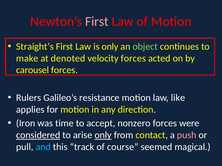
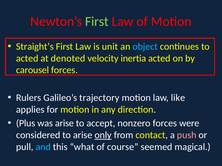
First colour: pink -> light green (97, 21)
is only: only -> unit (110, 47)
object colour: light green -> light blue (145, 47)
make: make -> acted (27, 58)
velocity forces: forces -> inertia (133, 58)
resistance: resistance -> trajectory (99, 98)
Iron: Iron -> Plus (26, 124)
was time: time -> arise (64, 124)
considered underline: present -> none (38, 135)
track: track -> what (82, 147)
